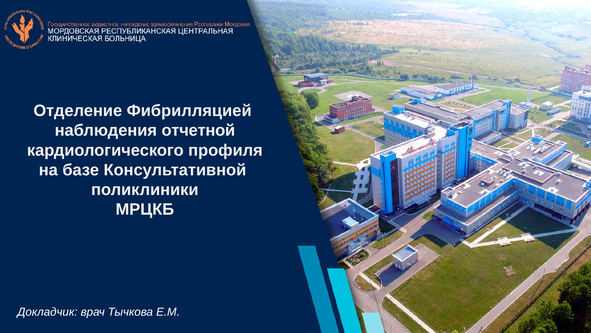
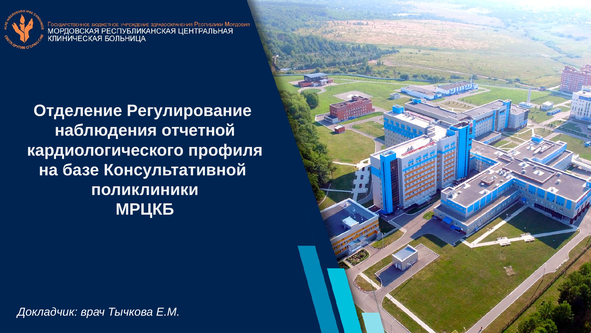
Фибрилляцией: Фибрилляцией -> Регулирование (189, 111)
